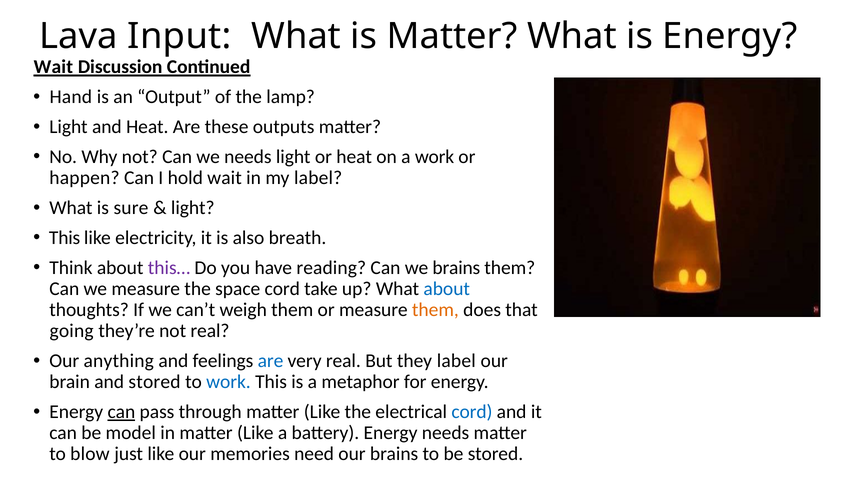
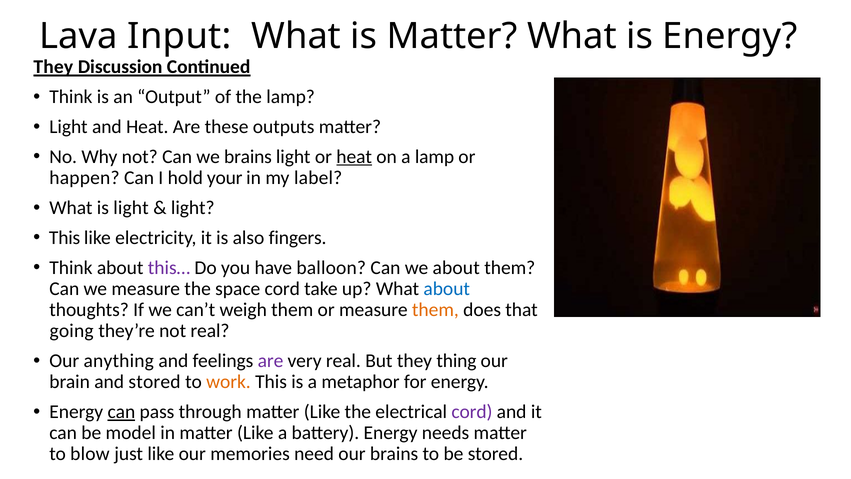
Wait: Wait -> They (53, 67)
Hand: Hand -> Think (71, 97)
we needs: needs -> brains (248, 157)
heat underline: none -> present (354, 157)
a work: work -> lamp (435, 157)
hold wait: wait -> your (225, 178)
is sure: sure -> light (131, 208)
breath: breath -> fingers (298, 238)
reading: reading -> balloon (331, 268)
we brains: brains -> about (456, 268)
are colour: blue -> purple (271, 361)
they label: label -> thing (456, 361)
work colour: blue -> orange (228, 382)
cord colour: blue -> purple (472, 412)
